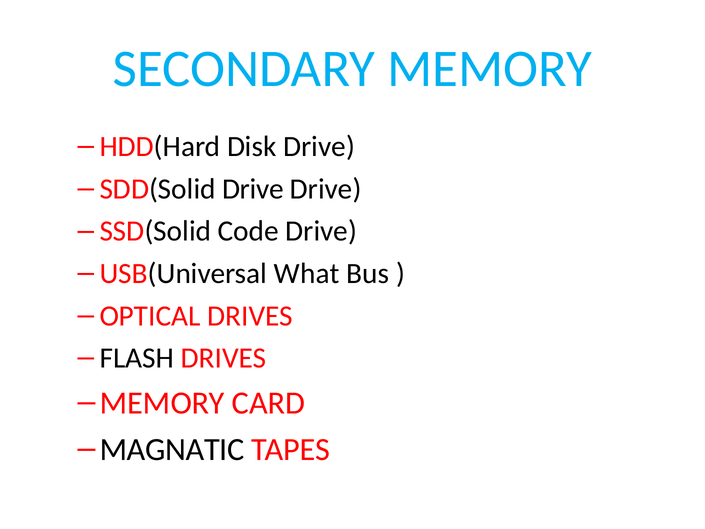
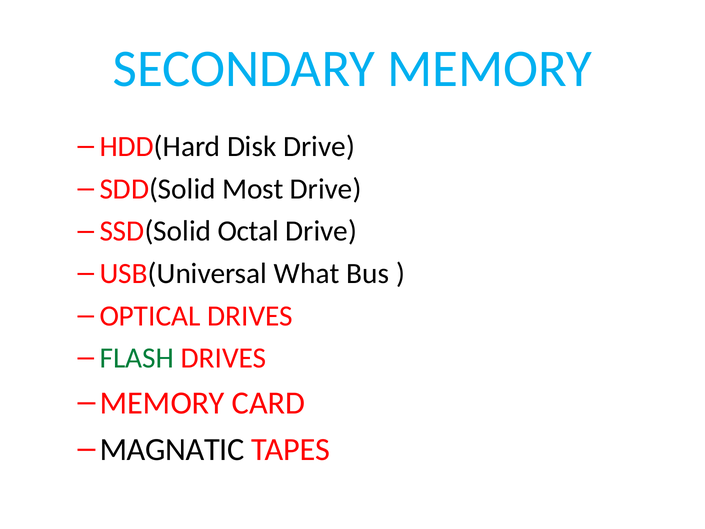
SDD(Solid Drive: Drive -> Most (253, 189)
Code: Code -> Octal (248, 231)
FLASH colour: black -> green (137, 358)
